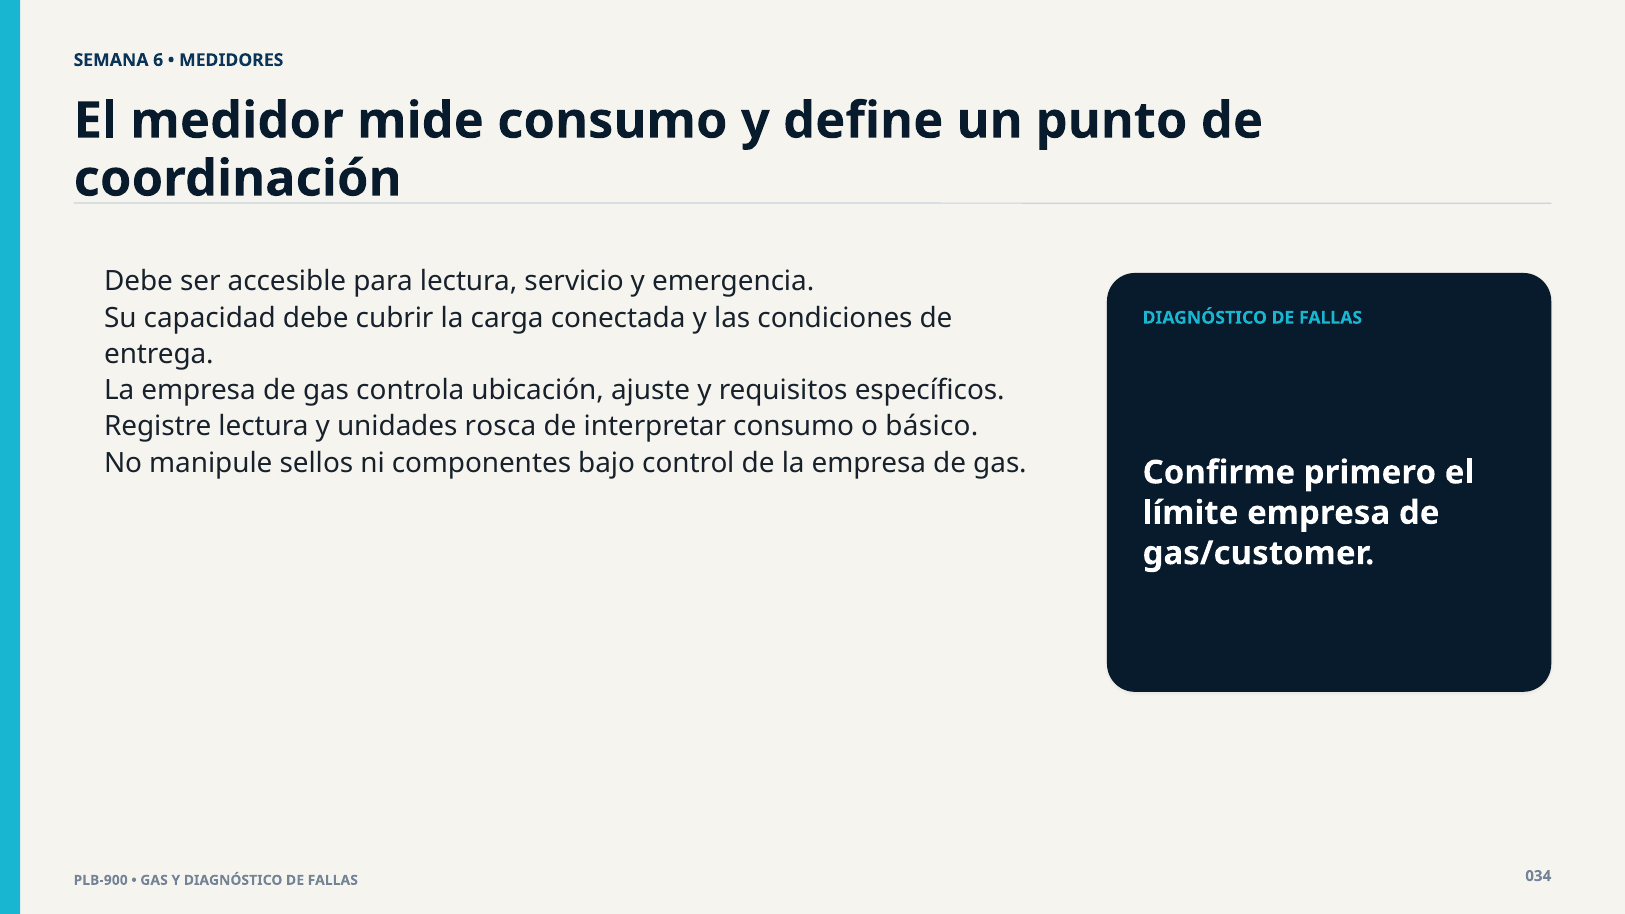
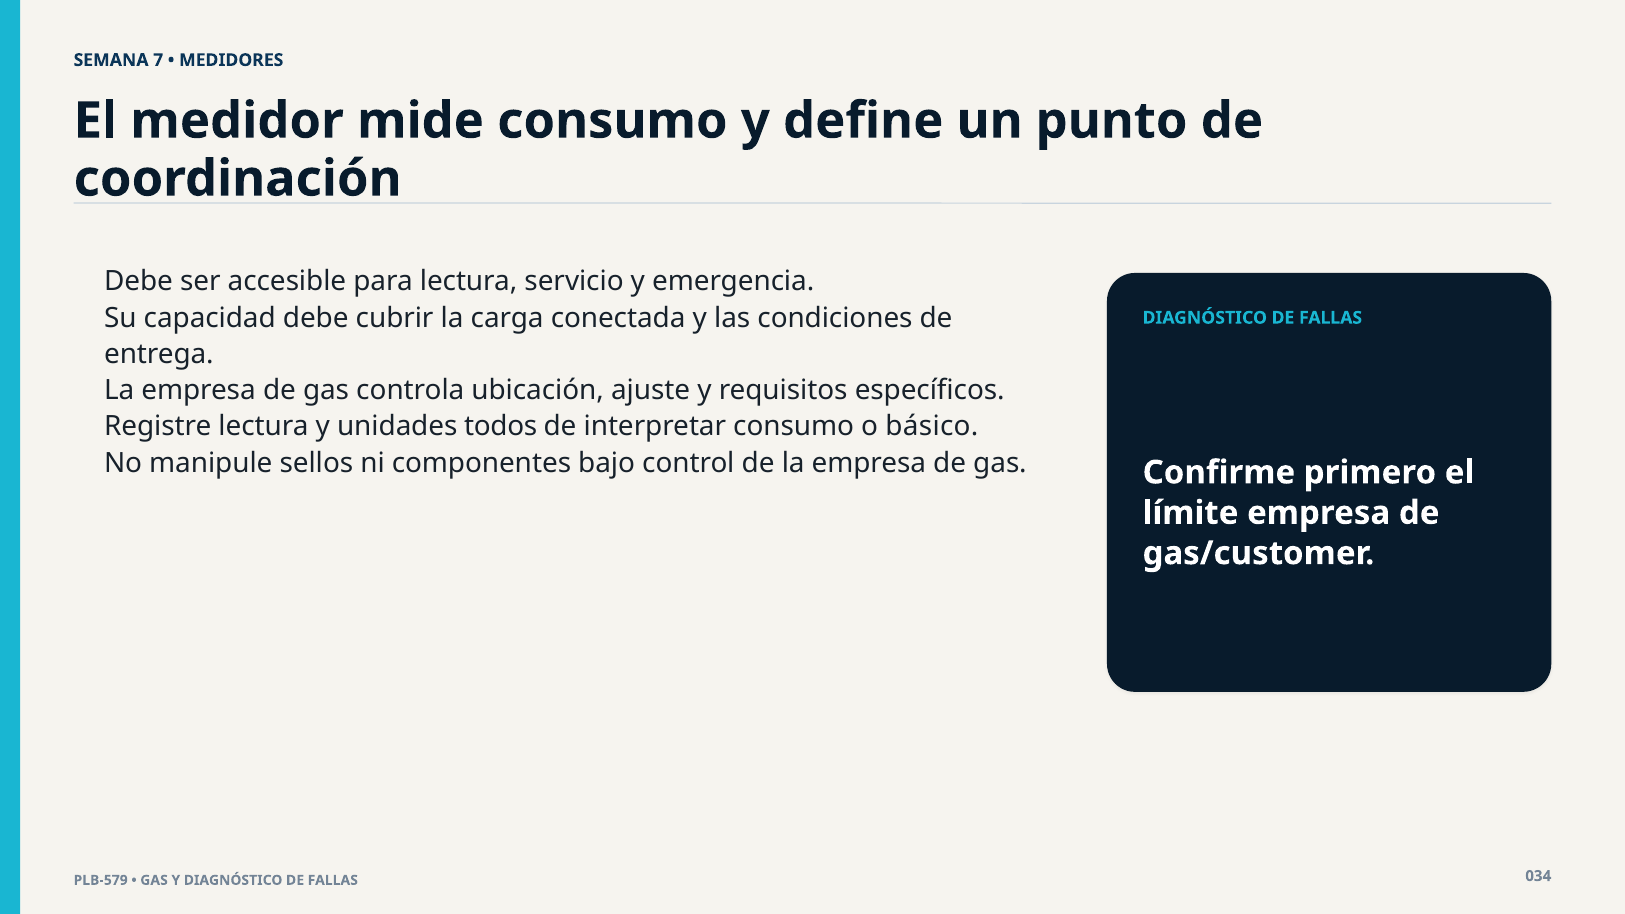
6: 6 -> 7 (158, 60)
rosca: rosca -> todos (501, 427)
PLB-900: PLB-900 -> PLB-579 (101, 880)
